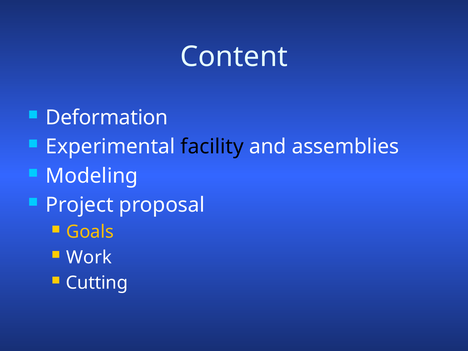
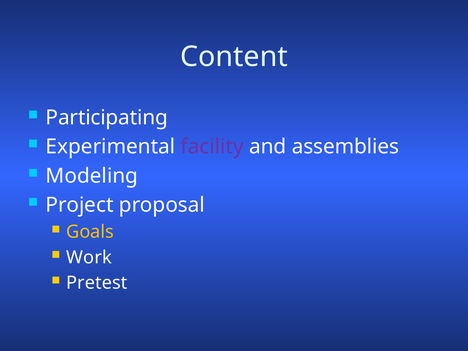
Deformation: Deformation -> Participating (107, 118)
facility colour: black -> purple (212, 147)
Cutting: Cutting -> Pretest (97, 283)
